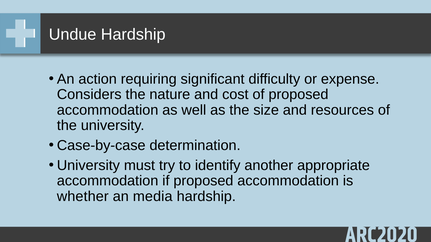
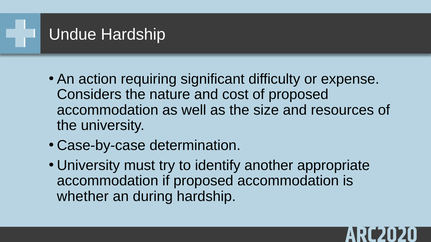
media: media -> during (153, 197)
